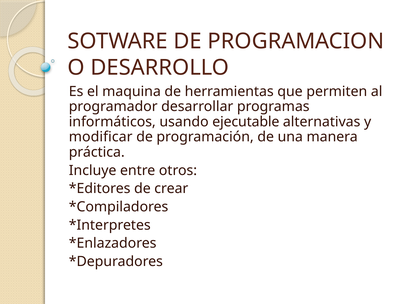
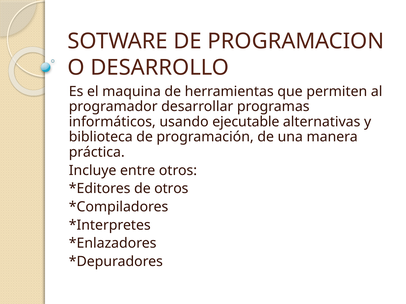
modificar: modificar -> biblioteca (101, 137)
de crear: crear -> otros (171, 189)
